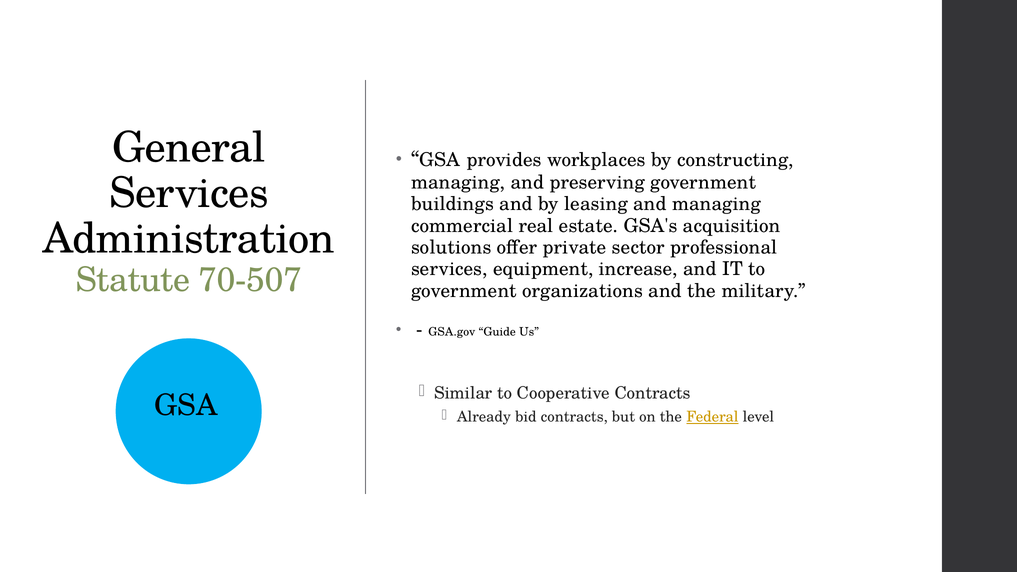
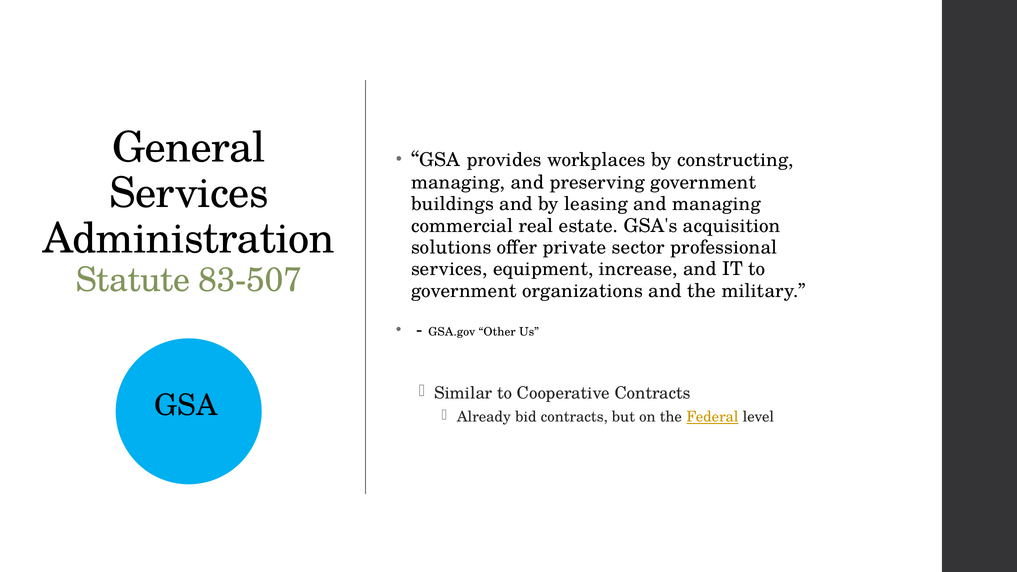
70-507: 70-507 -> 83-507 (250, 280)
Guide: Guide -> Other (497, 332)
